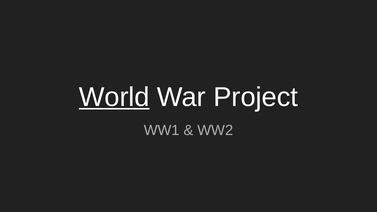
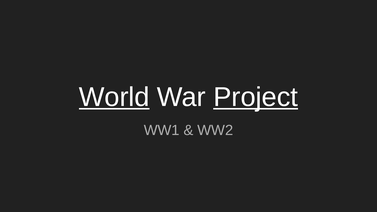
Project underline: none -> present (256, 97)
